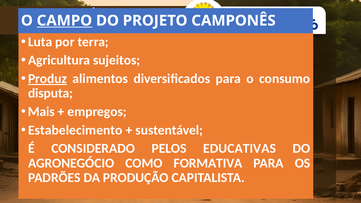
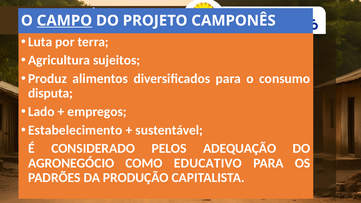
Produz underline: present -> none (48, 79)
Mais: Mais -> Lado (41, 112)
EDUCATIVAS: EDUCATIVAS -> ADEQUAÇÃO (240, 148)
FORMATIVA: FORMATIVA -> EDUCATIVO (208, 163)
